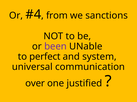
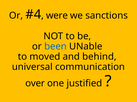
from: from -> were (57, 16)
been colour: purple -> blue (55, 47)
perfect: perfect -> moved (45, 57)
system: system -> behind (99, 57)
